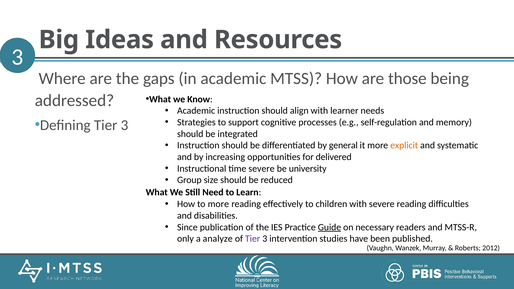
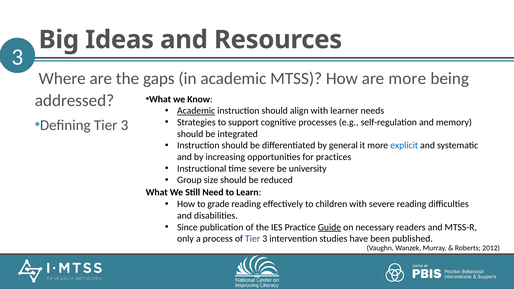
are those: those -> more (407, 79)
Academic underline: none -> present (196, 111)
explicit colour: orange -> blue (404, 145)
delivered: delivered -> practices (334, 157)
to more: more -> grade (218, 204)
analyze: analyze -> process (218, 239)
